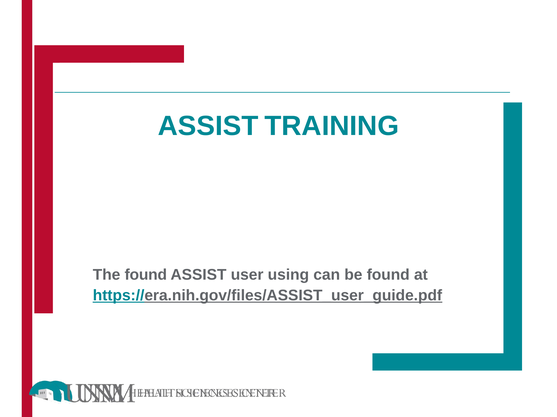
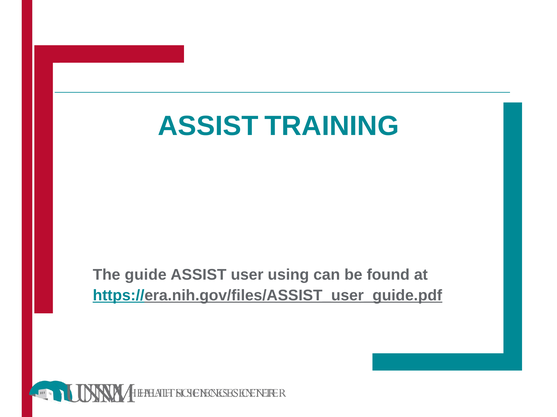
The found: found -> guide (146, 275)
